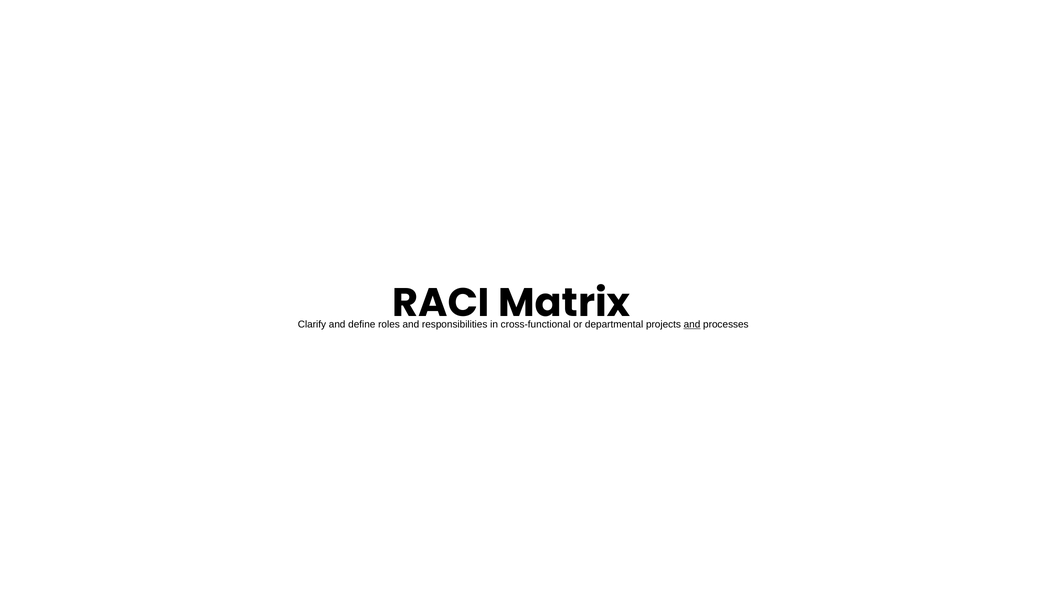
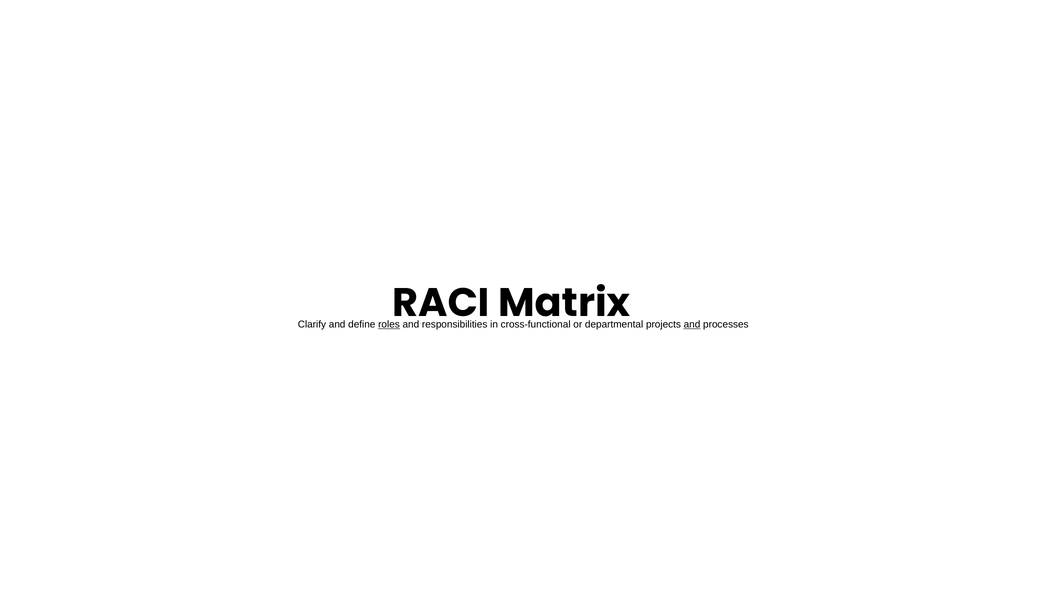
roles underline: none -> present (389, 325)
